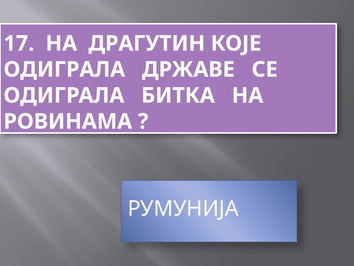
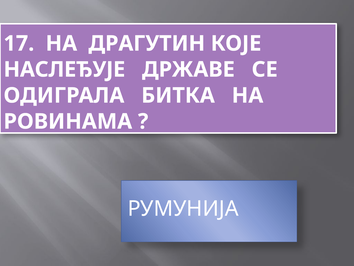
ОДИГРАЛА: ОДИГРАЛА -> НАСЛЕЂУЈЕ (64, 69)
